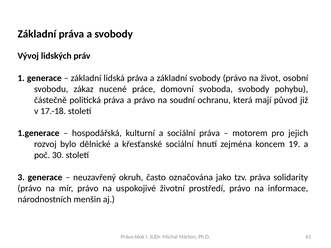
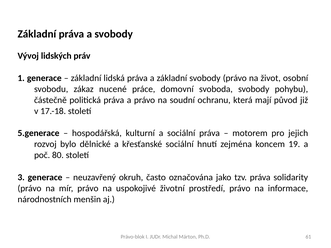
1.generace: 1.generace -> 5.generace (38, 133)
30: 30 -> 80 (58, 155)
